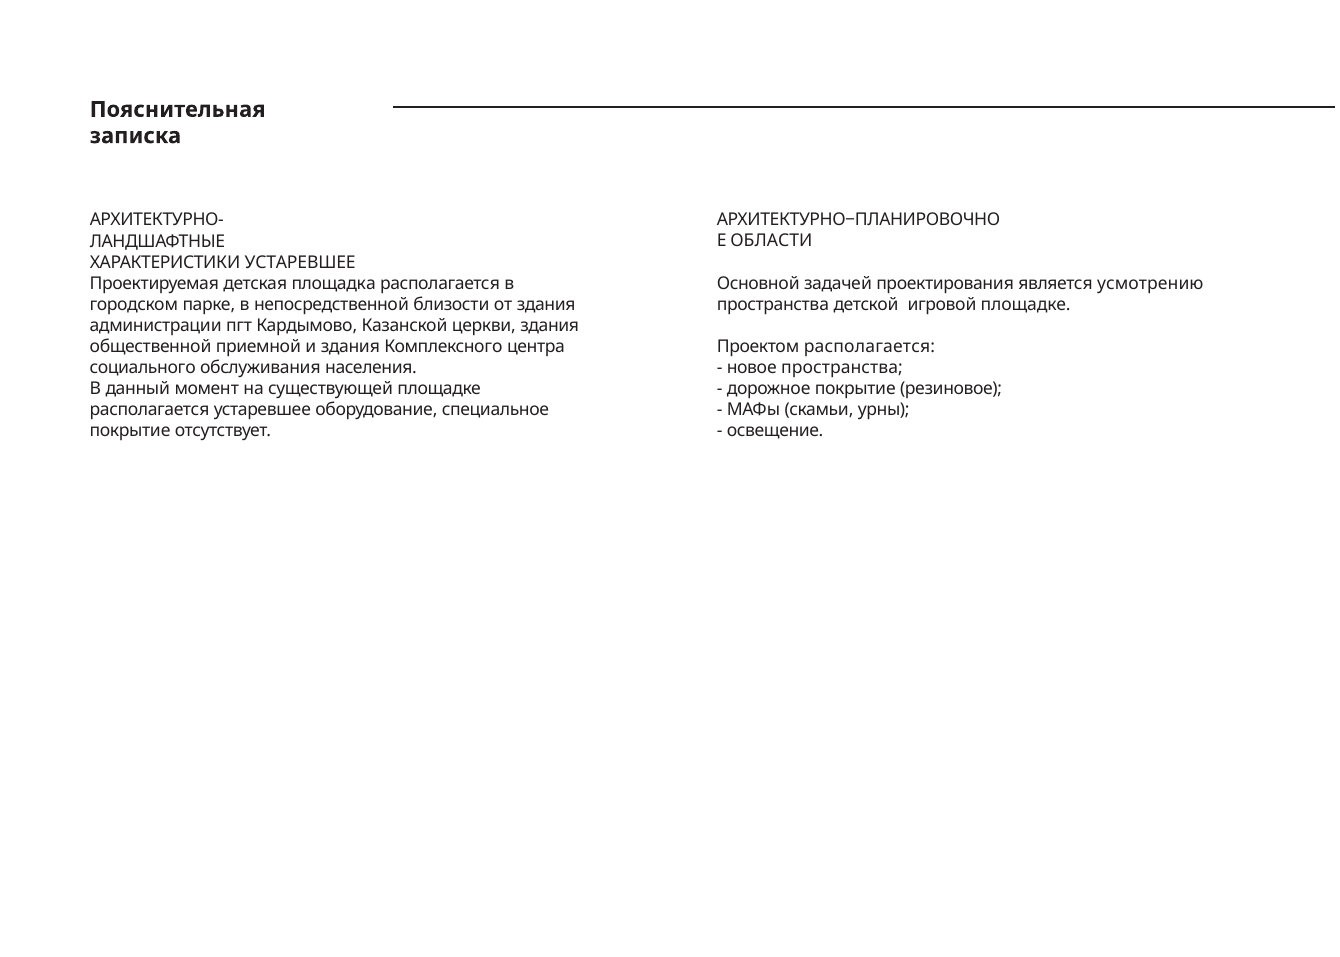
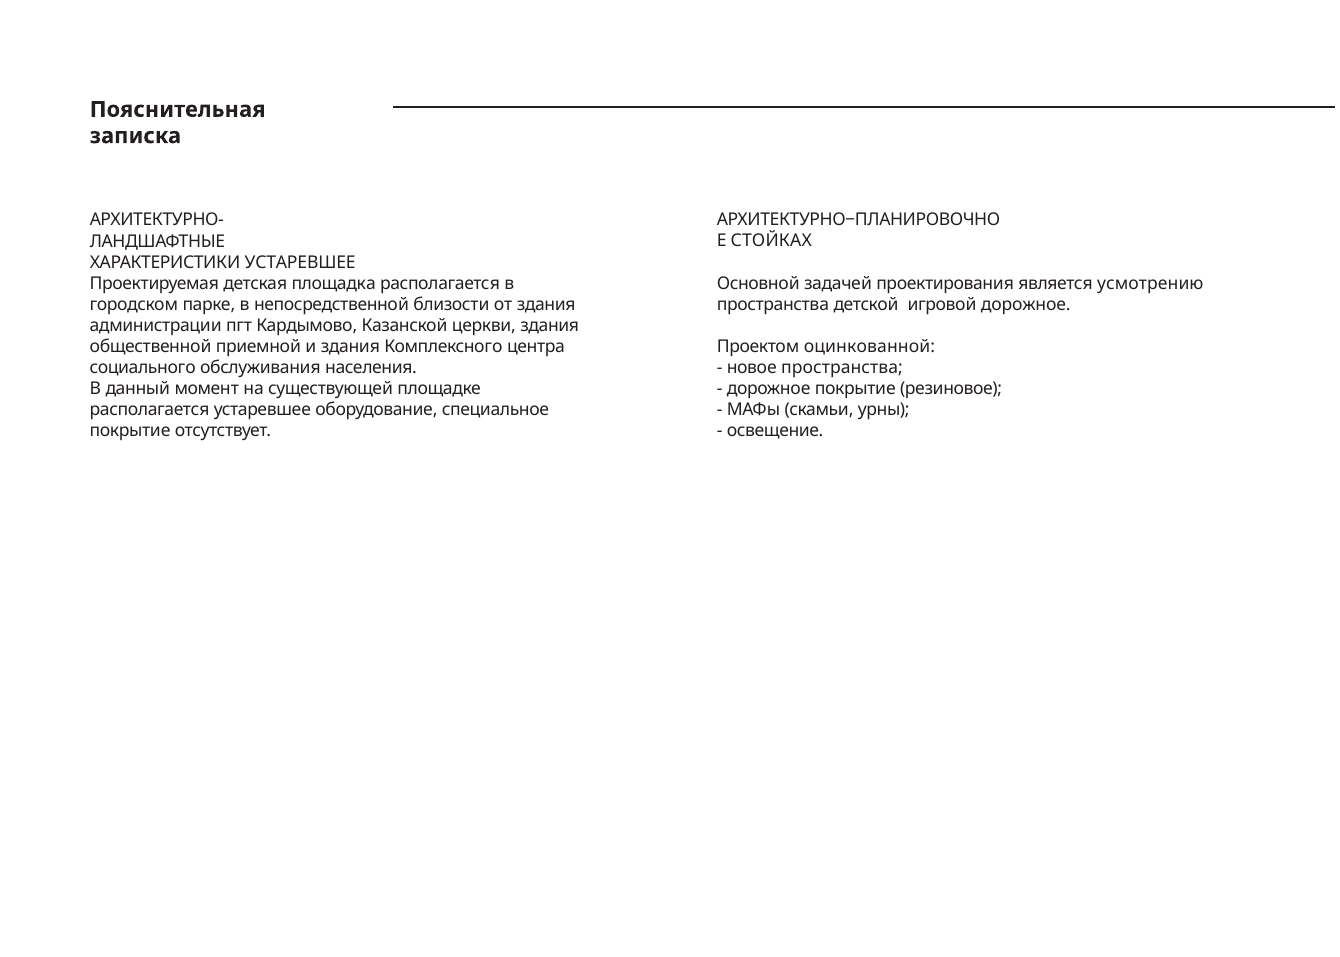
ОБЛАСТИ: ОБЛАСТИ -> СТОЙКАХ (771, 241)
игровой площадке: площадке -> дорожное (1026, 304)
Проектом располагается: располагается -> оцинкованной (869, 347)
